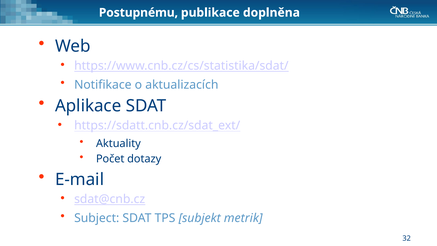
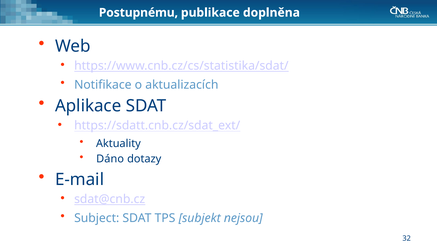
Počet: Počet -> Dáno (110, 159)
metrik: metrik -> nejsou (243, 218)
